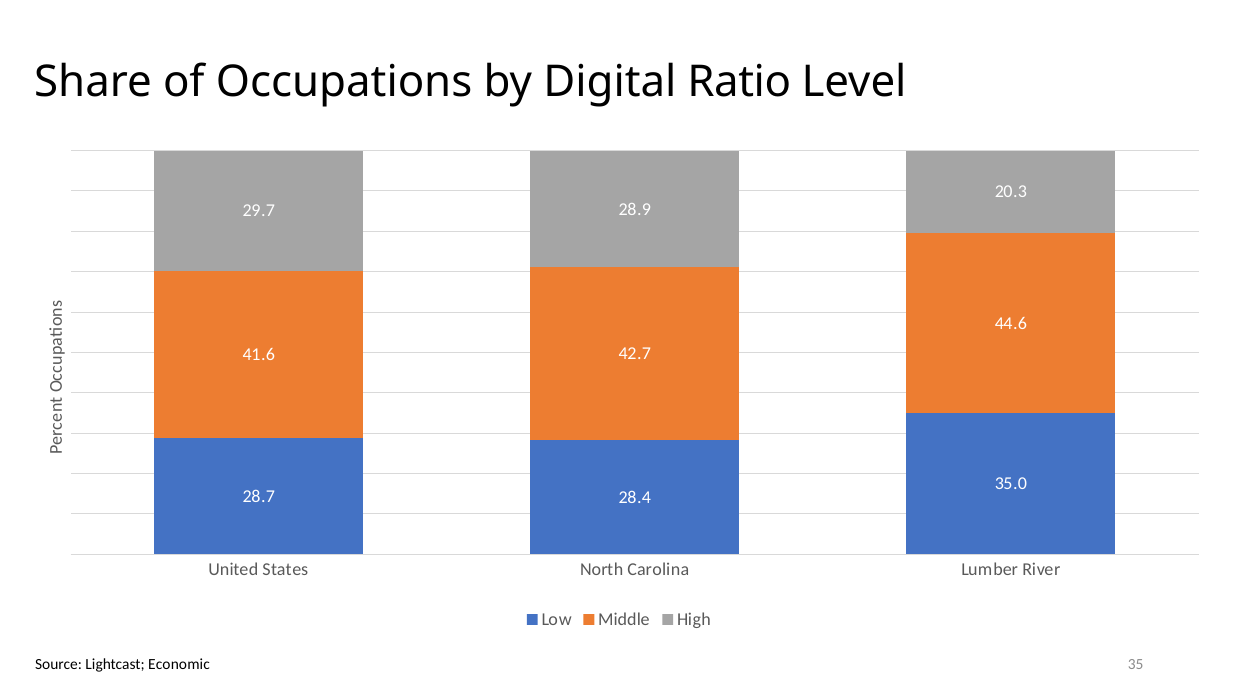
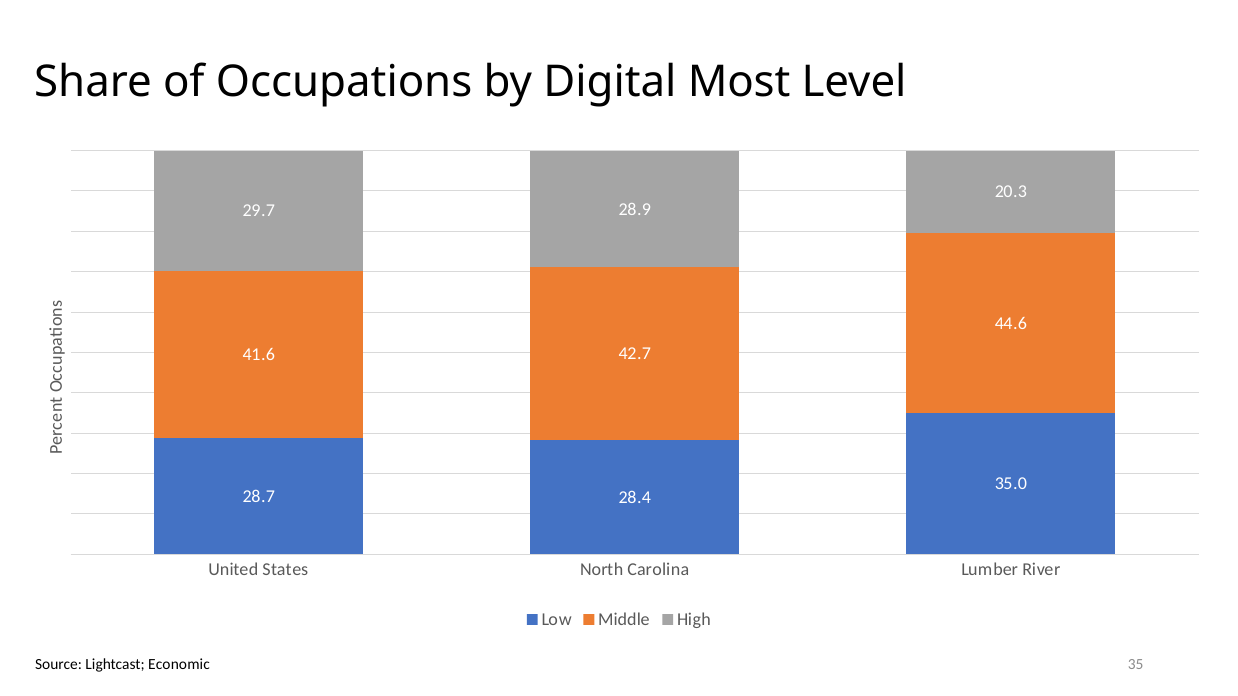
Ratio: Ratio -> Most (739, 82)
